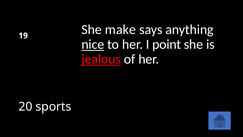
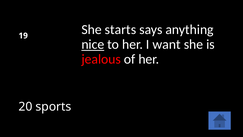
make: make -> starts (120, 30)
point: point -> want (167, 44)
jealous underline: present -> none (101, 59)
